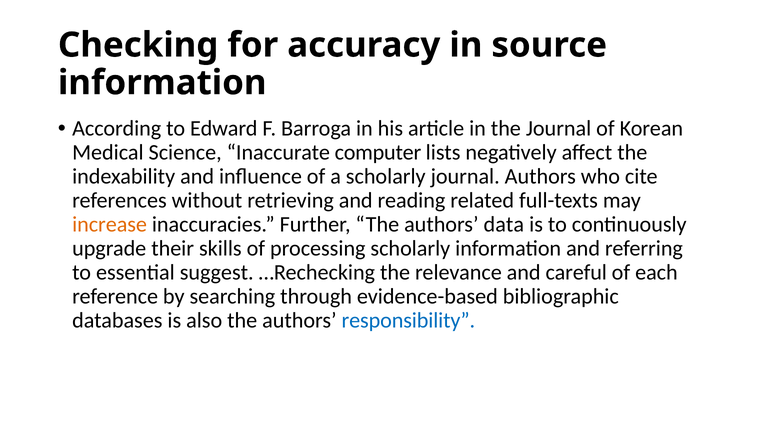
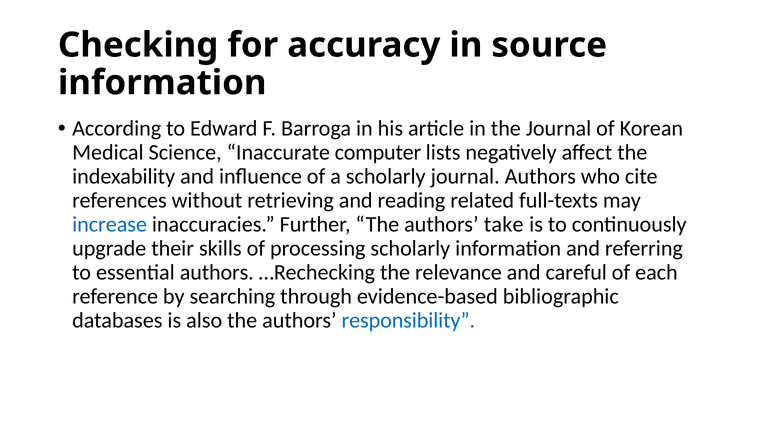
increase colour: orange -> blue (110, 224)
data: data -> take (504, 224)
essential suggest: suggest -> authors (217, 272)
